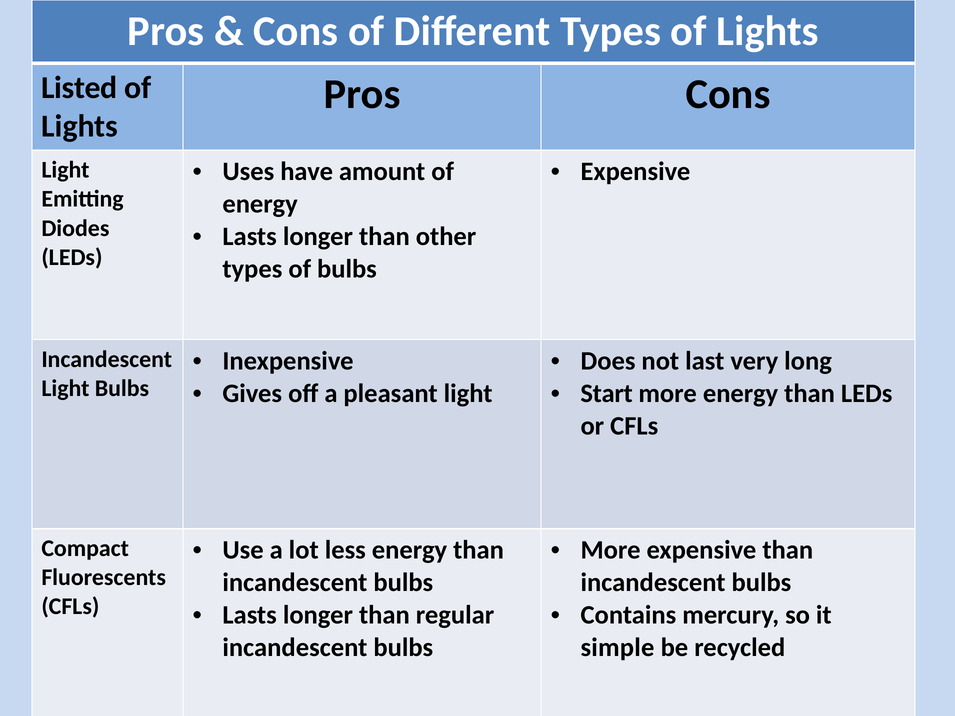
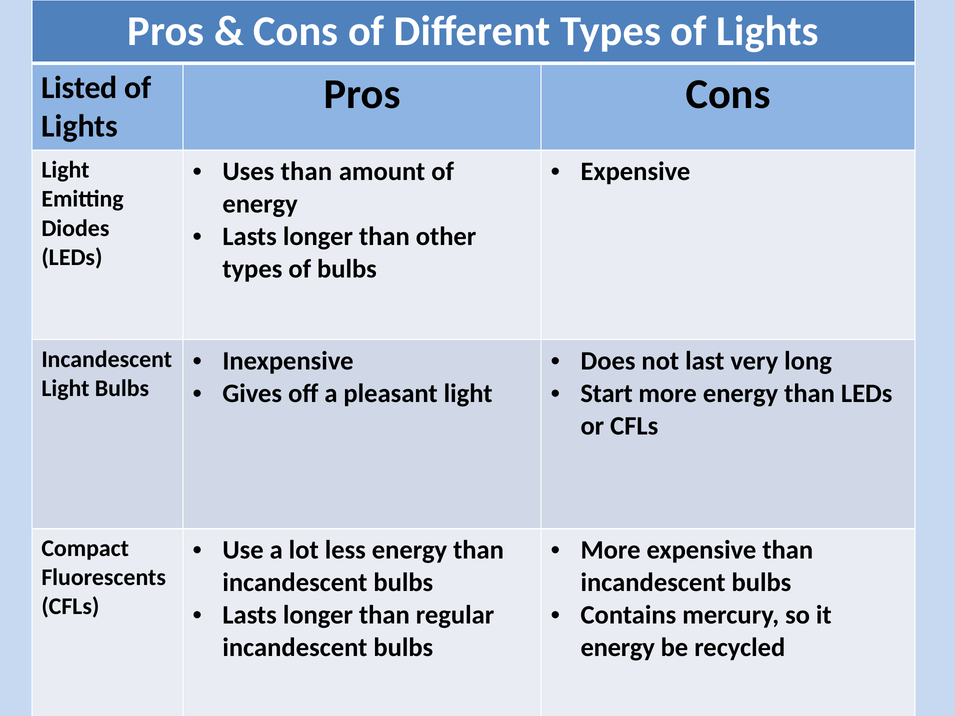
Uses have: have -> than (306, 172)
simple: simple -> energy (618, 648)
